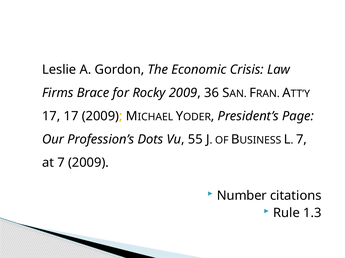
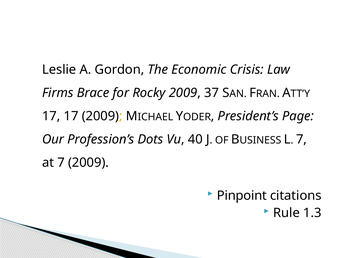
36: 36 -> 37 (212, 93)
55: 55 -> 40 (195, 140)
Number: Number -> Pinpoint (242, 196)
